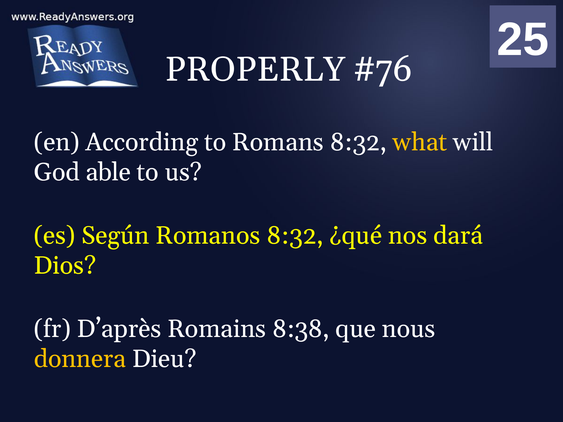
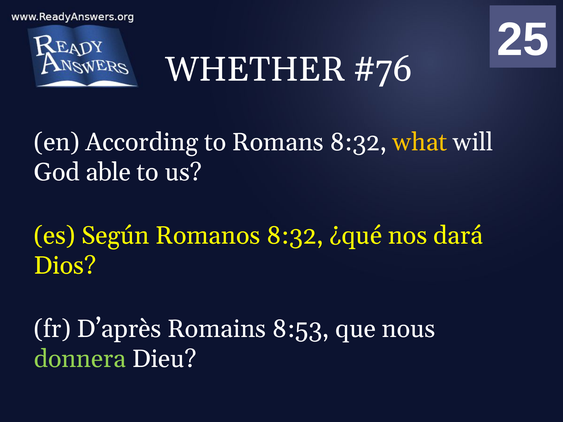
PROPERLY: PROPERLY -> WHETHER (255, 70)
8:38: 8:38 -> 8:53 (301, 329)
donnera colour: yellow -> light green (80, 359)
